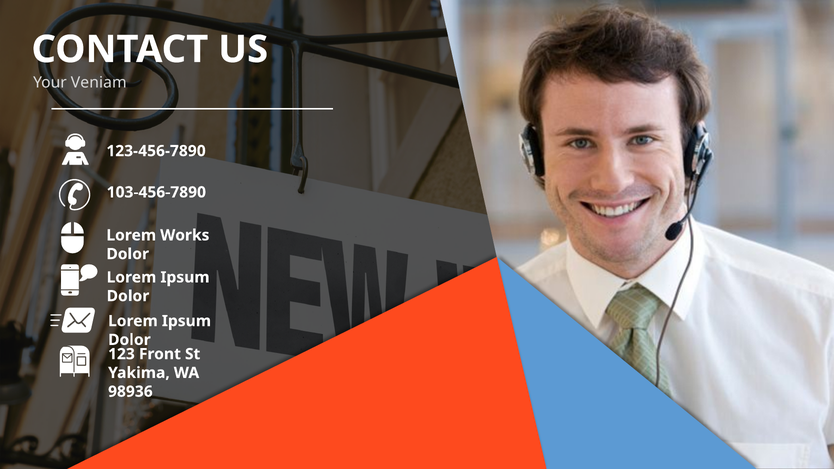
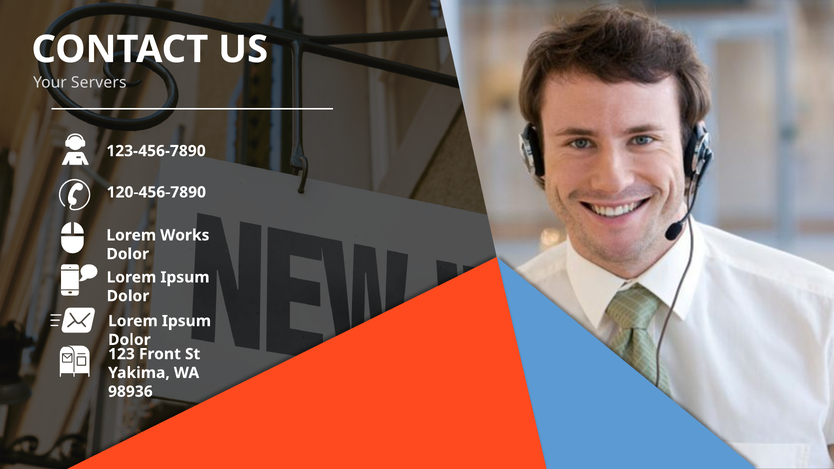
Veniam: Veniam -> Servers (99, 83)
103-456-7890: 103-456-7890 -> 120-456-7890 (156, 192)
